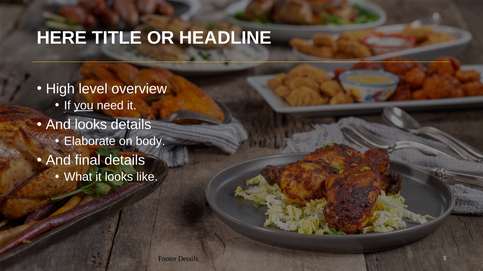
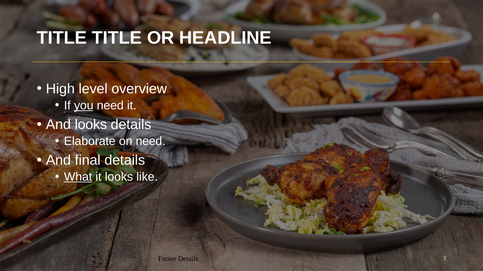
HERE: HERE -> TITLE (62, 38)
on body: body -> need (151, 142)
What underline: none -> present (78, 177)
